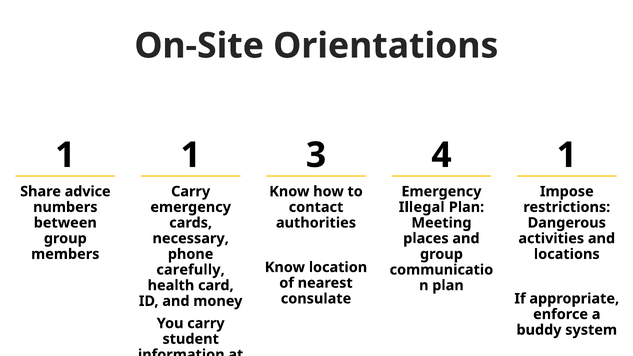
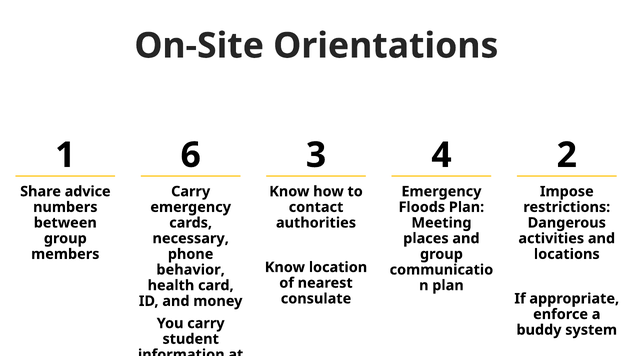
1 1: 1 -> 6 (191, 155)
4 1: 1 -> 2 (567, 155)
Illegal: Illegal -> Floods (422, 207)
carefully: carefully -> behavior (191, 270)
